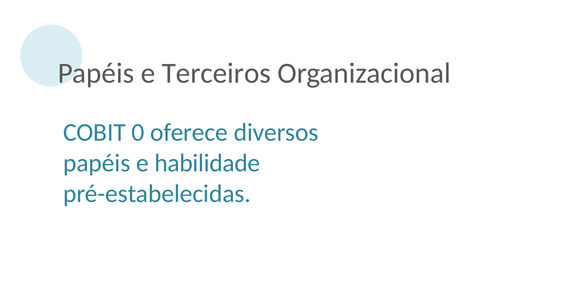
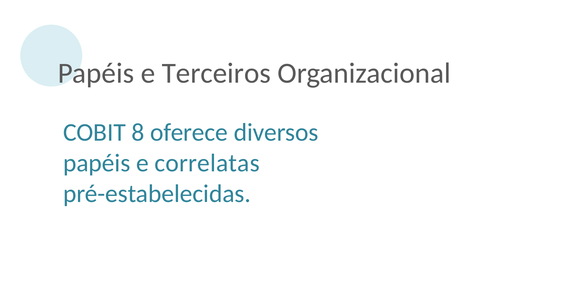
0: 0 -> 8 (138, 133)
habilidade: habilidade -> correlatas (207, 163)
